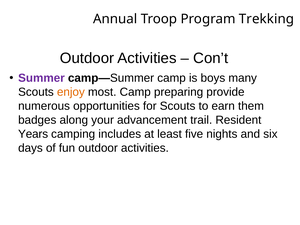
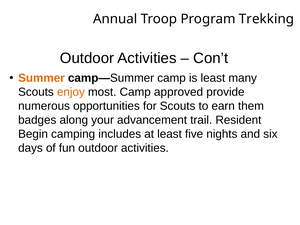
Summer colour: purple -> orange (41, 78)
is boys: boys -> least (213, 78)
preparing: preparing -> approved (179, 92)
Years: Years -> Begin (33, 134)
